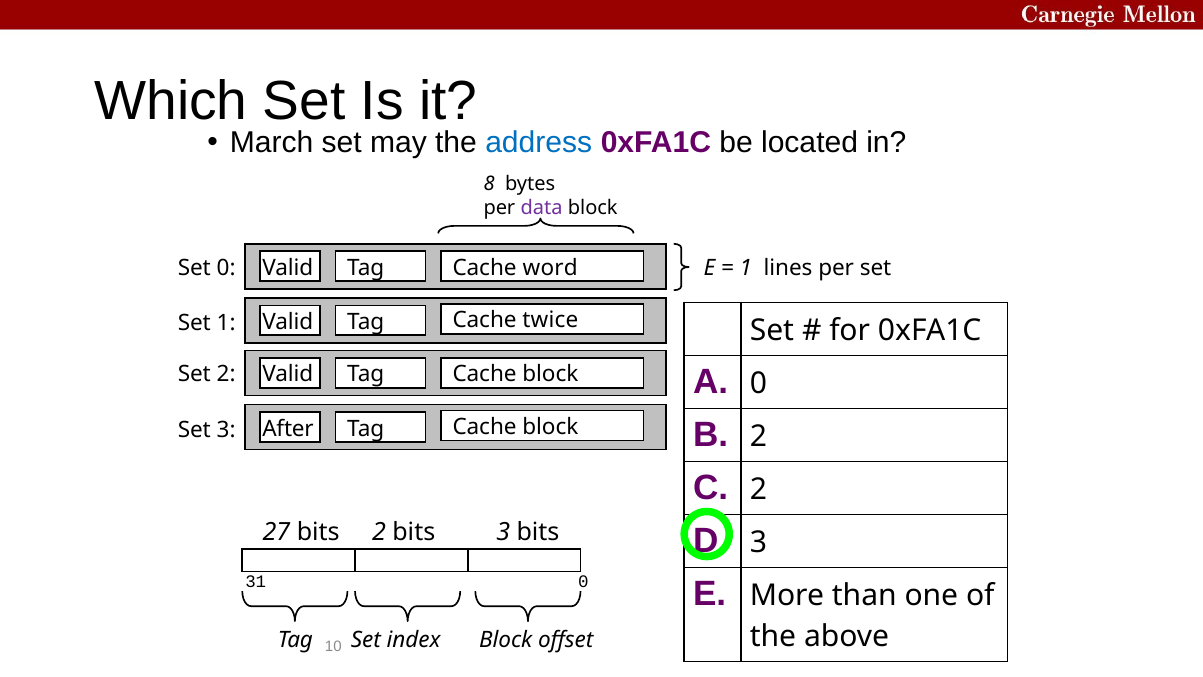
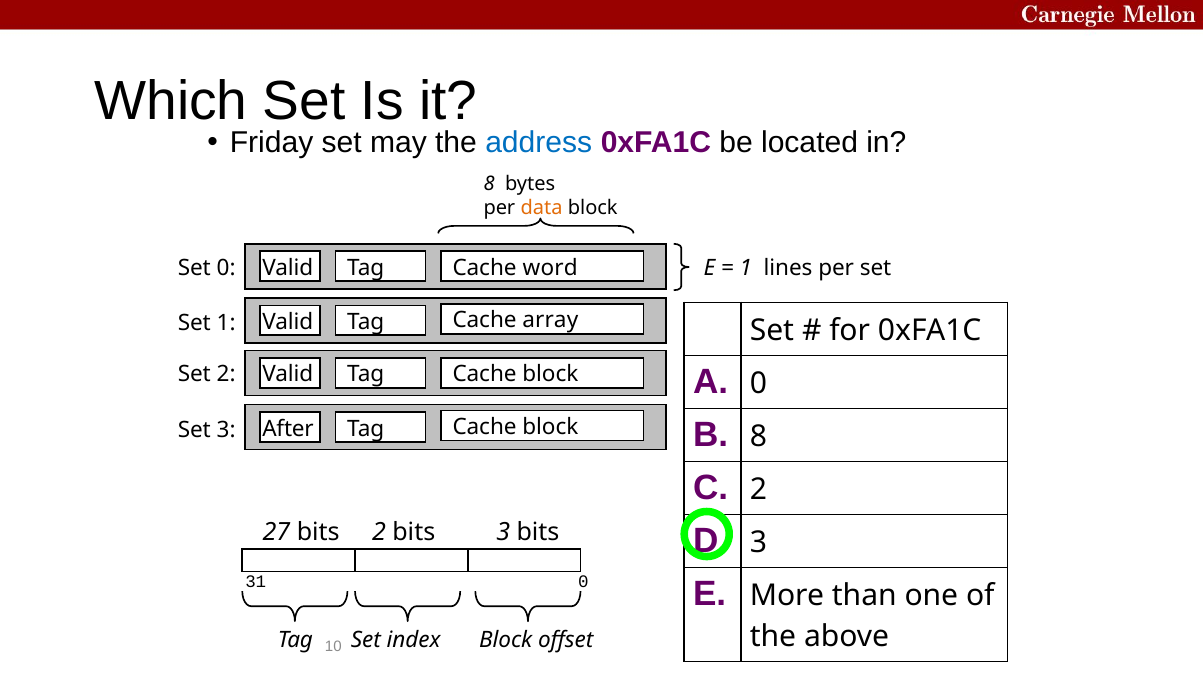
March: March -> Friday (272, 142)
data colour: purple -> orange (542, 208)
twice: twice -> array (550, 320)
B 2: 2 -> 8 (758, 436)
